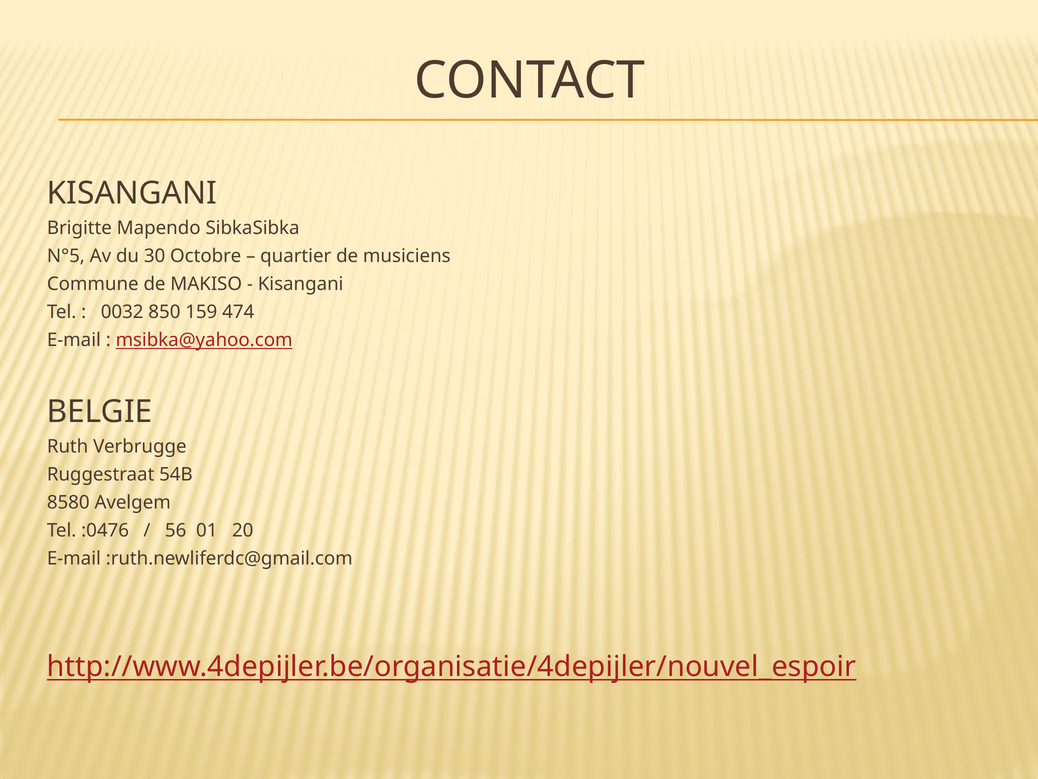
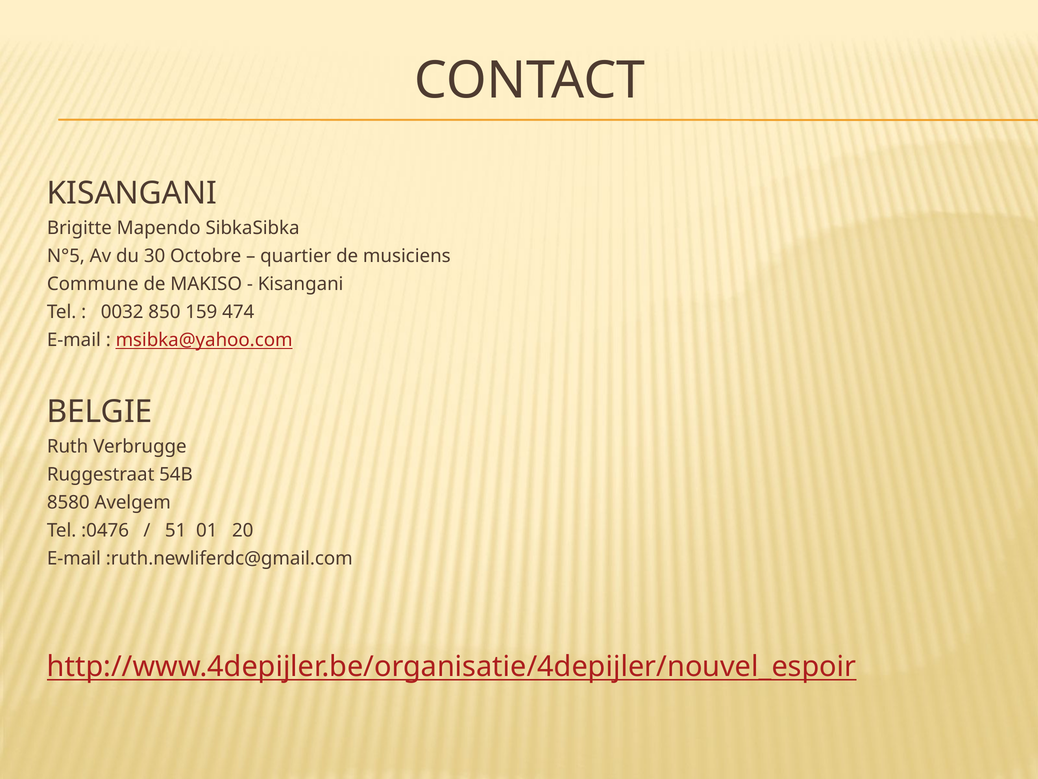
56: 56 -> 51 (176, 530)
